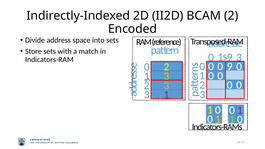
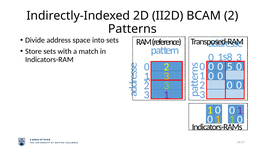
Encoded: Encoded -> Patterns (132, 29)
1 9: 9 -> 8 (230, 57)
9: 9 -> 5 (230, 66)
